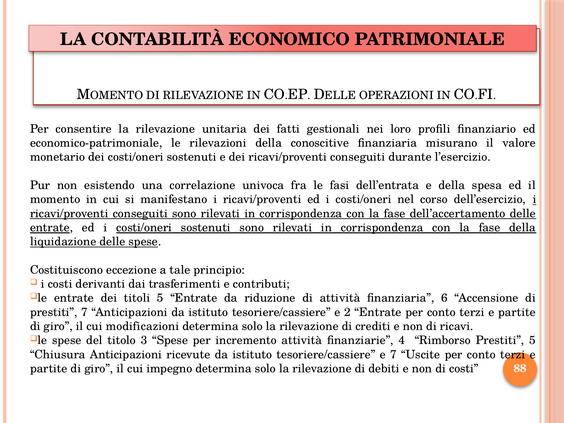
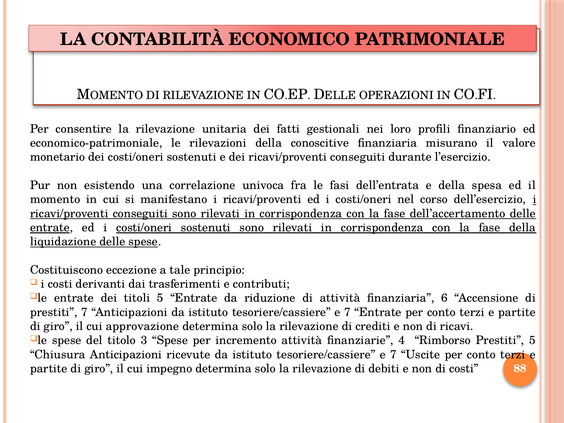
2: 2 -> 7 (348, 312)
modificazioni: modificazioni -> approvazione (142, 326)
